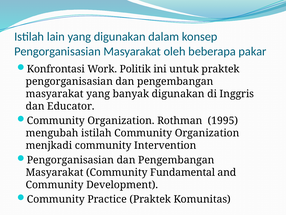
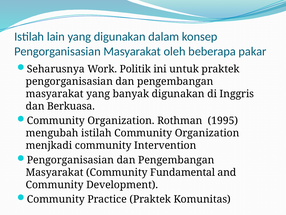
Konfrontasi: Konfrontasi -> Seharusnya (56, 69)
Educator: Educator -> Berkuasa (71, 106)
